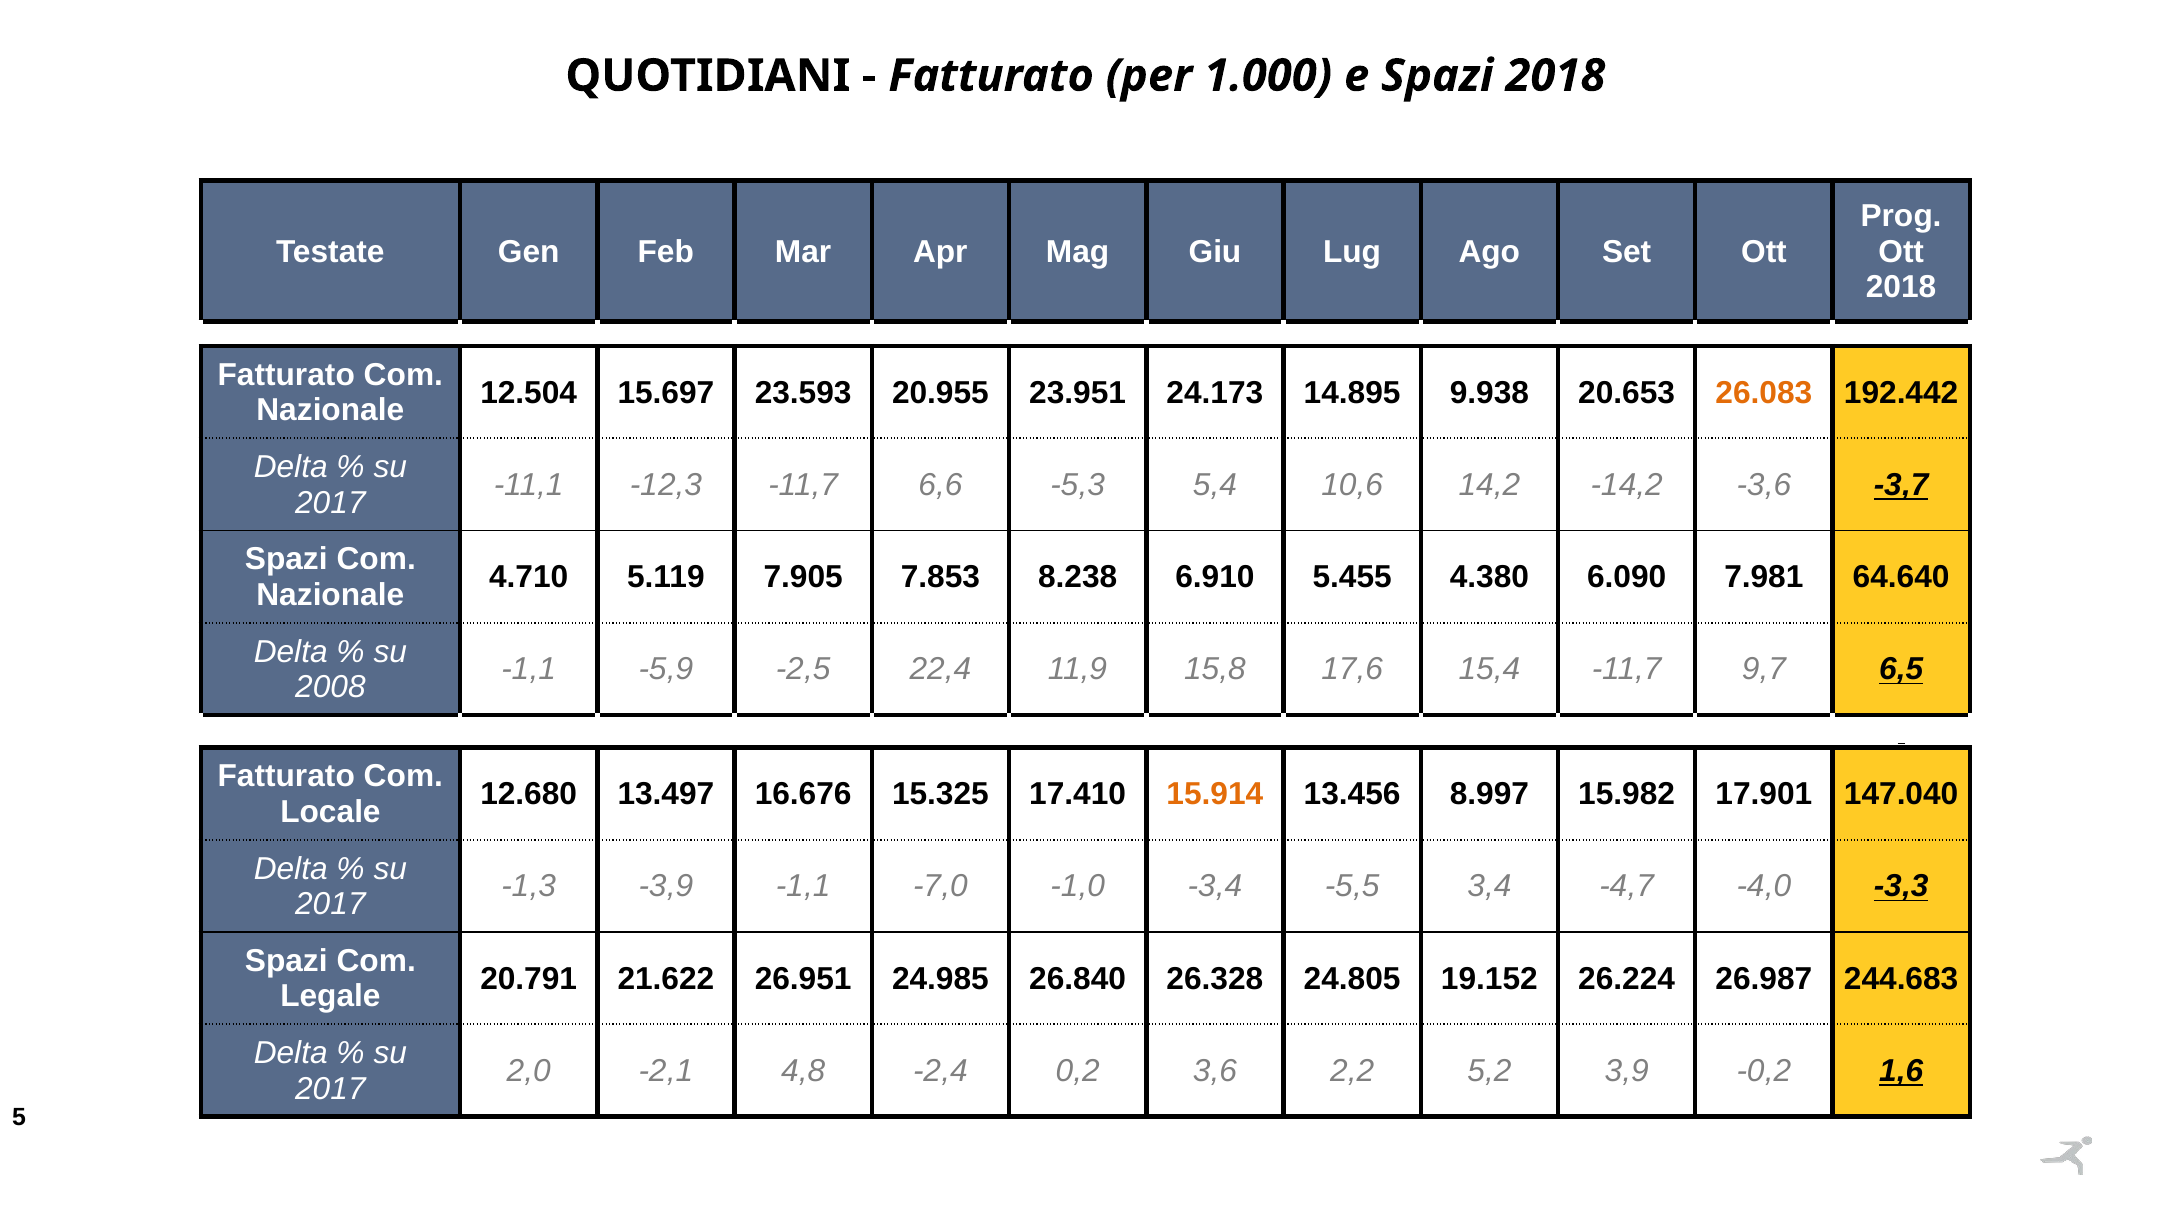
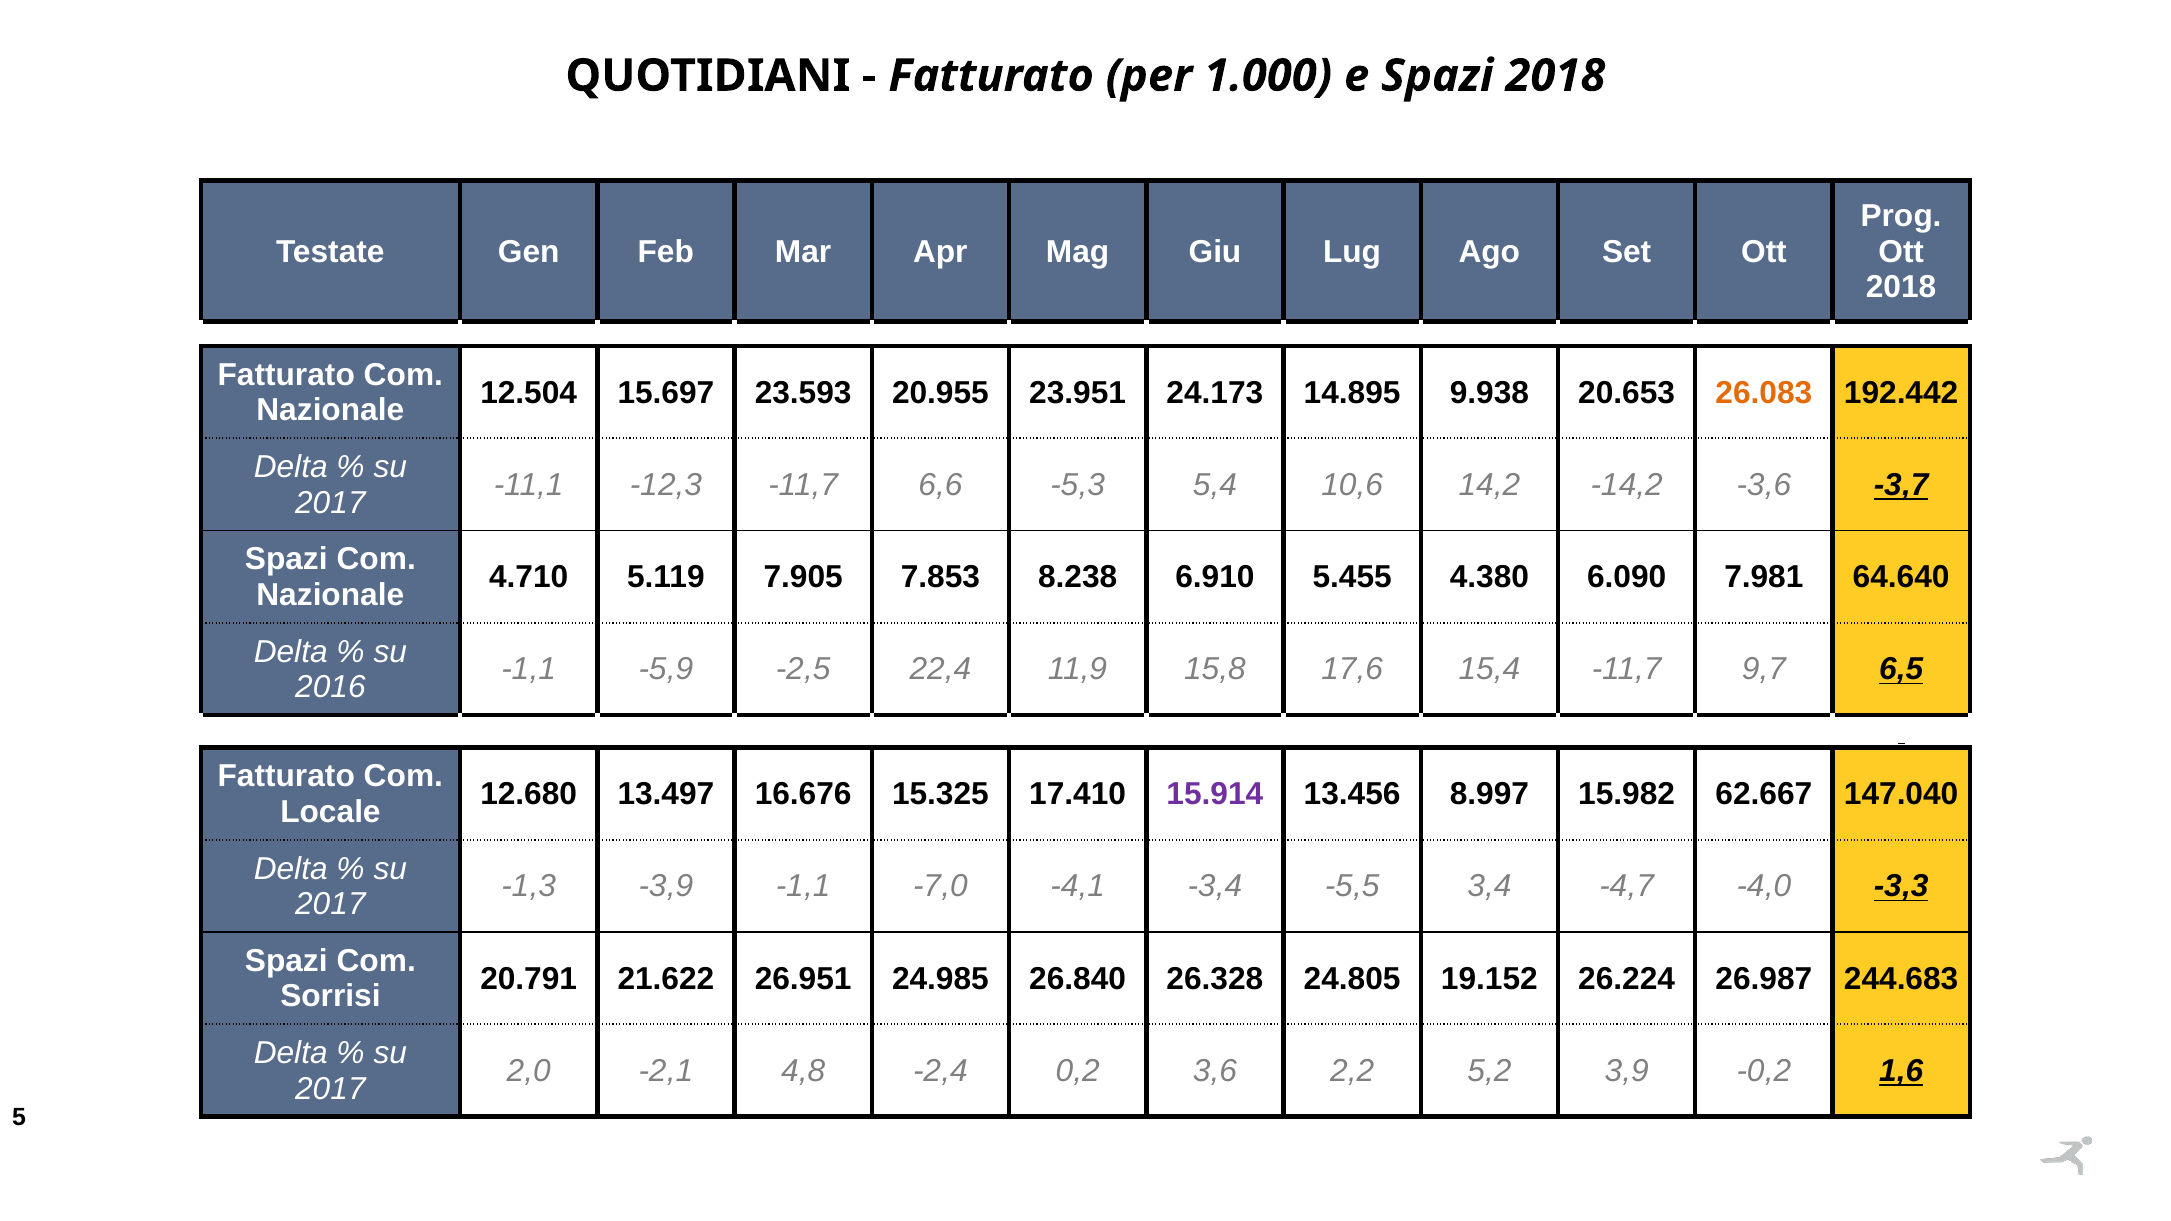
2008: 2008 -> 2016 (330, 687)
15.914 colour: orange -> purple (1215, 794)
17.901: 17.901 -> 62.667 (1764, 794)
-1,0: -1,0 -> -4,1 (1078, 887)
Legale: Legale -> Sorrisi (330, 997)
